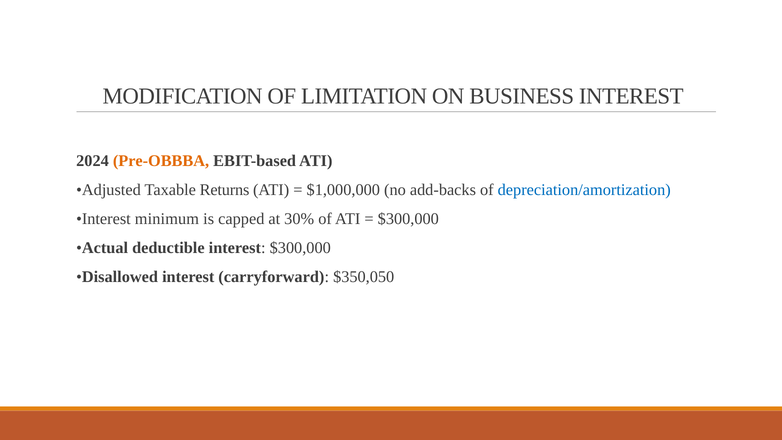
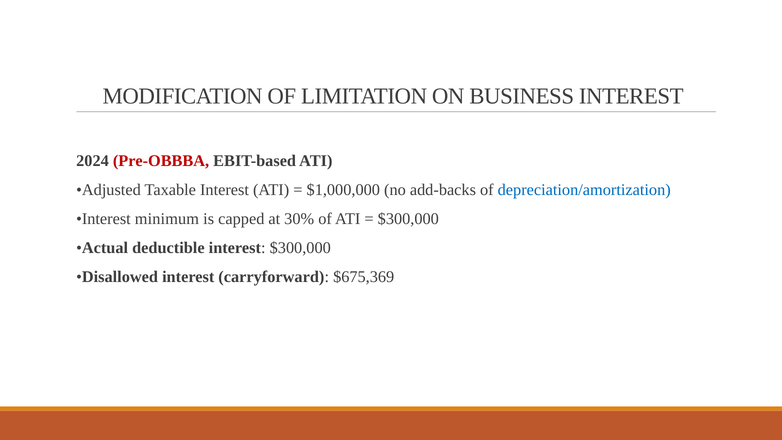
Pre-OBBBA colour: orange -> red (161, 161)
Taxable Returns: Returns -> Interest (224, 190)
$350,050: $350,050 -> $675,369 (364, 277)
